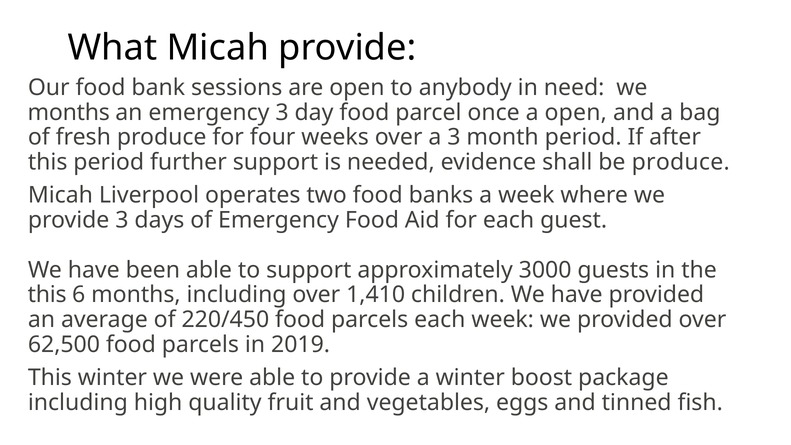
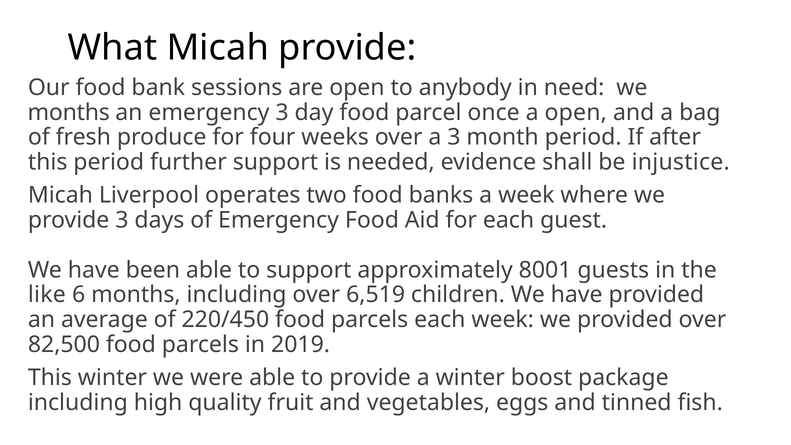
be produce: produce -> injustice (681, 162)
3000: 3000 -> 8001 (545, 270)
this: this -> like (47, 295)
1,410: 1,410 -> 6,519 (376, 295)
62,500: 62,500 -> 82,500 (64, 345)
